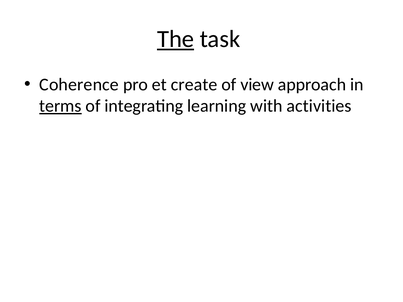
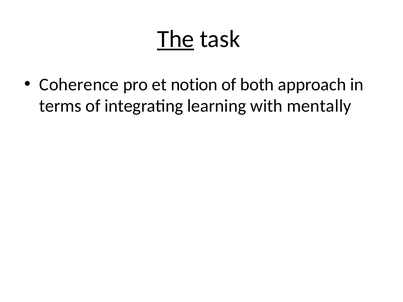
create: create -> notion (194, 85)
view: view -> both (257, 85)
terms underline: present -> none (60, 106)
activities: activities -> mentally (319, 106)
